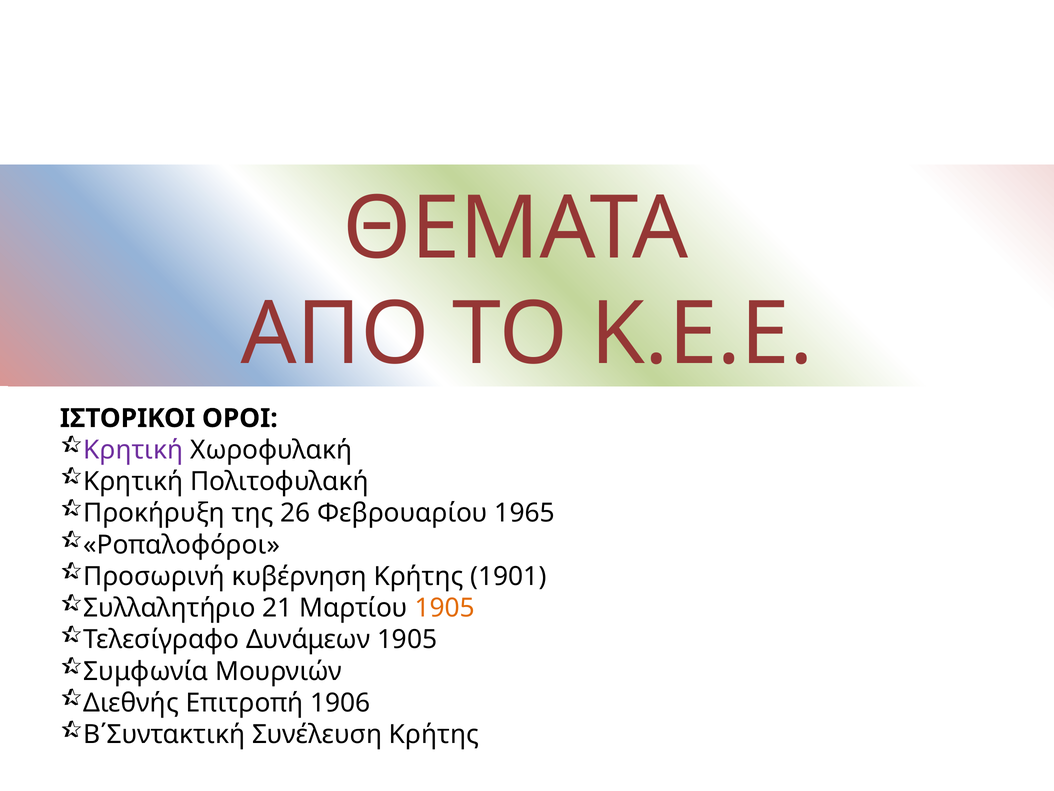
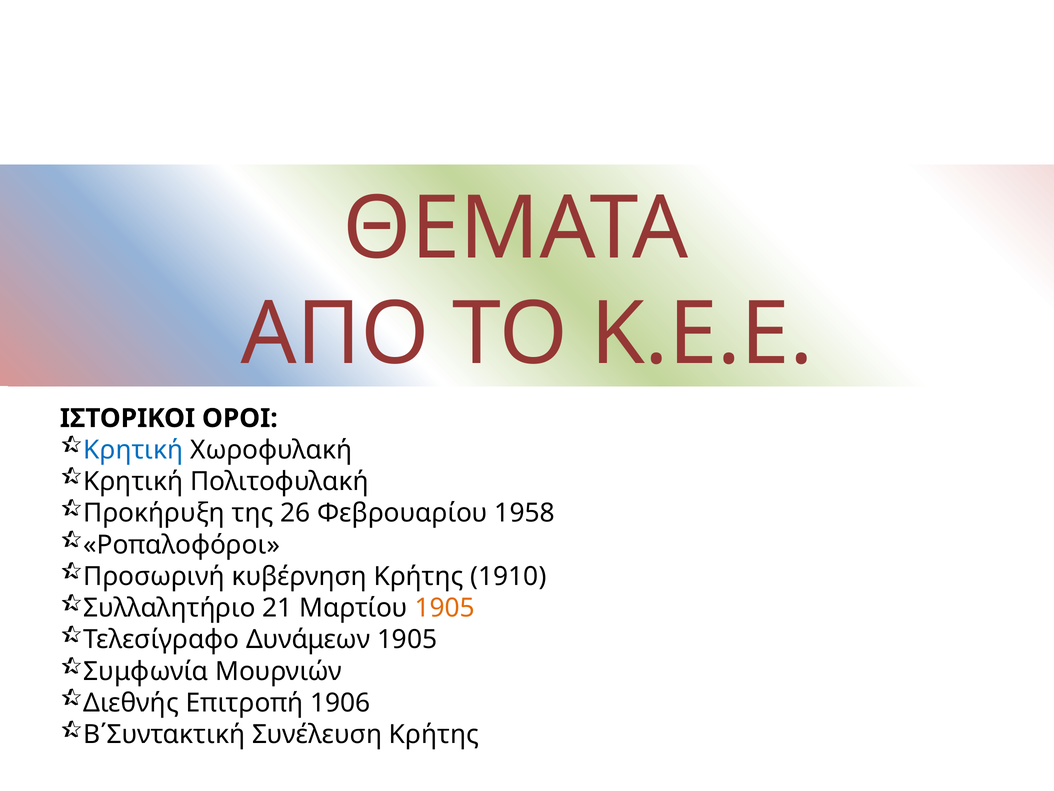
Κρητική colour: purple -> blue (133, 450)
1965: 1965 -> 1958 (525, 513)
1901: 1901 -> 1910 (508, 576)
